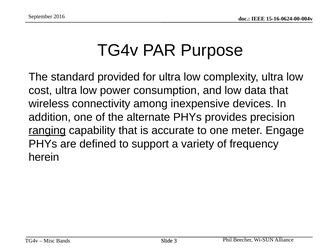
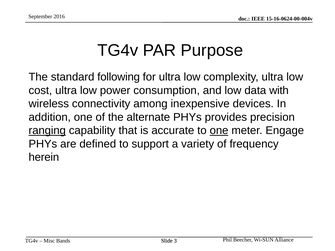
provided: provided -> following (119, 77)
data that: that -> with (279, 90)
one underline: none -> present (219, 131)
